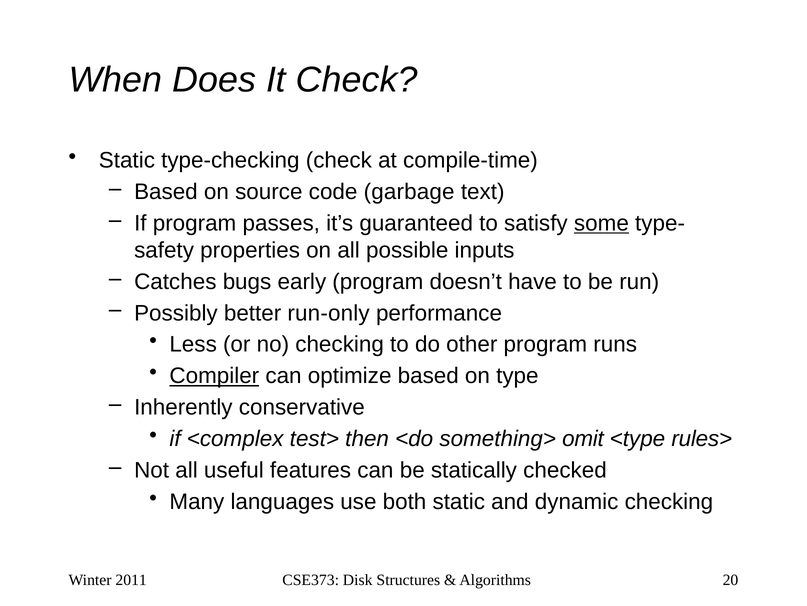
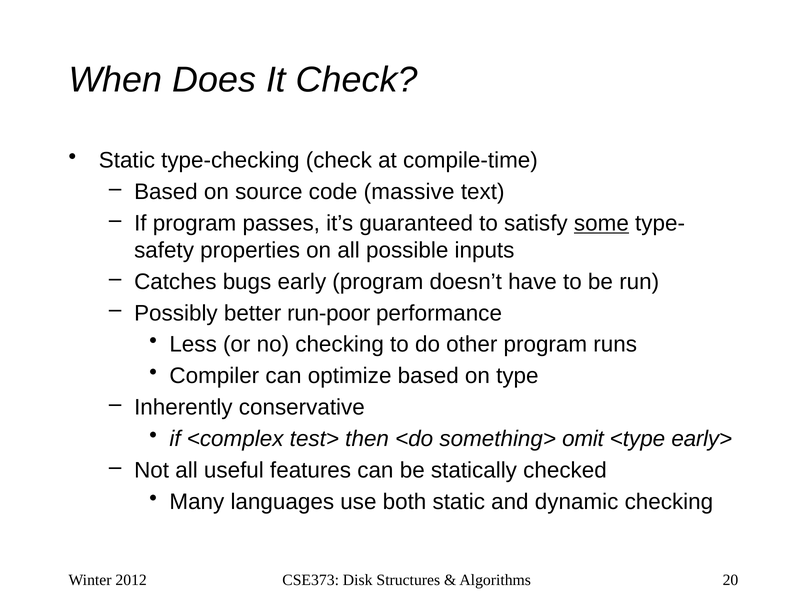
garbage: garbage -> massive (409, 192)
run-only: run-only -> run-poor (329, 313)
Compiler underline: present -> none (214, 376)
rules>: rules> -> early> (702, 438)
2011: 2011 -> 2012 (131, 579)
